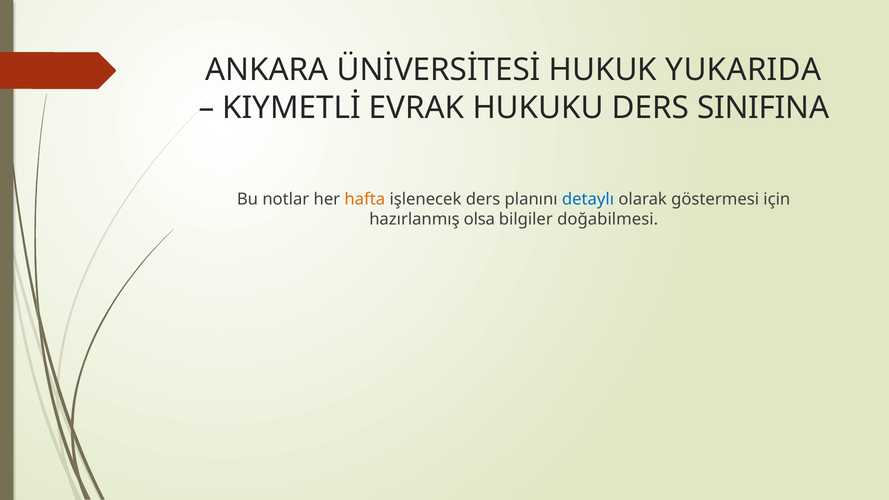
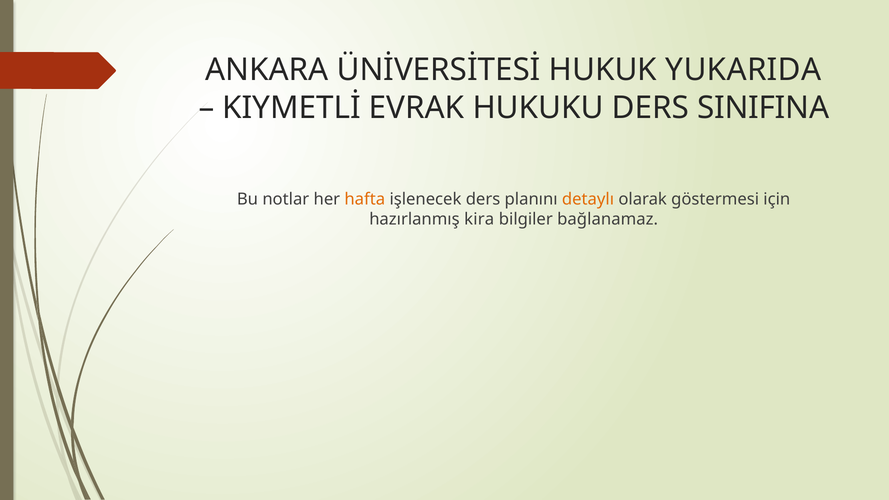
detaylı colour: blue -> orange (588, 199)
olsa: olsa -> kira (479, 219)
doğabilmesi: doğabilmesi -> bağlanamaz (608, 219)
